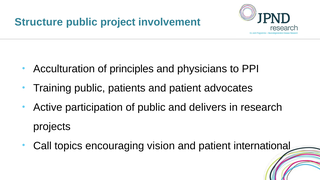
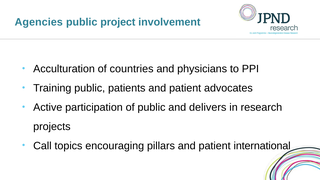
Structure: Structure -> Agencies (39, 22)
principles: principles -> countries (132, 69)
vision: vision -> pillars (161, 146)
